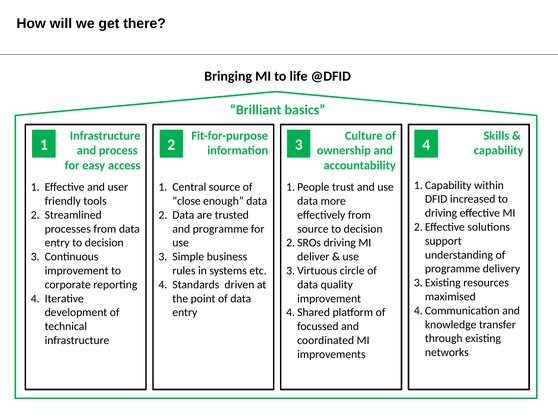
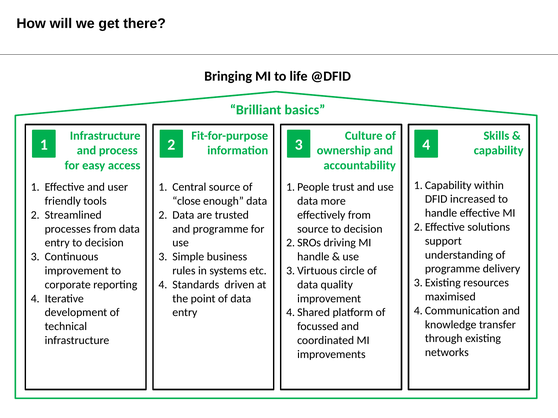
driving: driving -> handle (441, 213)
deliver: deliver -> handle (313, 257)
